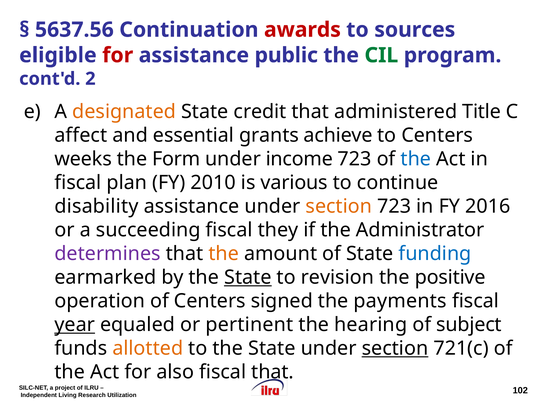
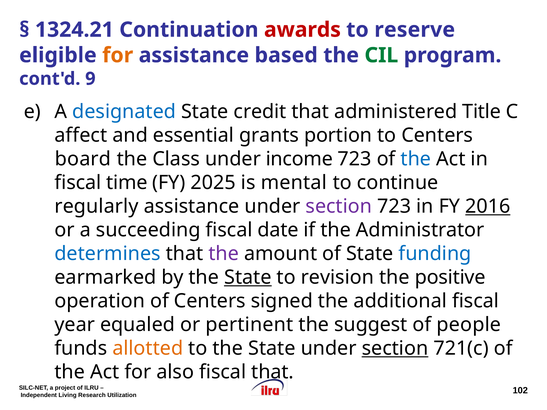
5637.56: 5637.56 -> 1324.21 (74, 30)
sources: sources -> reserve (415, 30)
for colour: red -> orange (118, 55)
public: public -> based (286, 55)
2: 2 -> 9 (90, 79)
designated colour: orange -> blue (124, 112)
achieve: achieve -> portion (338, 135)
weeks: weeks -> board (83, 159)
Form: Form -> Class (176, 159)
plan: plan -> time (127, 183)
2010: 2010 -> 2025 (213, 183)
various: various -> mental (294, 183)
disability: disability -> regularly (96, 206)
section colour: orange -> purple (339, 206)
2016 underline: none -> present (488, 206)
they: they -> date (278, 230)
determines colour: purple -> blue (108, 254)
the colour: orange -> purple (224, 254)
payments: payments -> additional (400, 301)
year underline: present -> none (75, 325)
hearing: hearing -> suggest (371, 325)
subject: subject -> people (469, 325)
